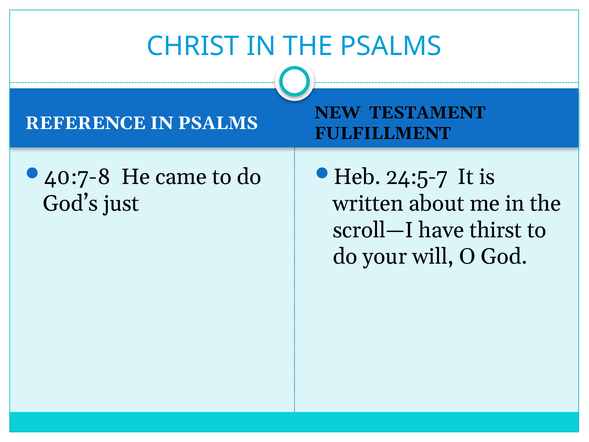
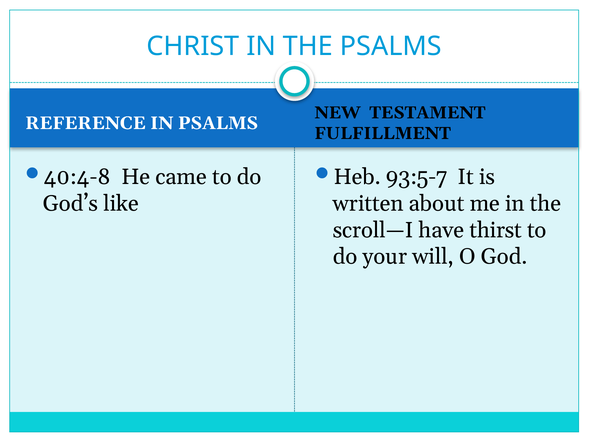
40:7-8: 40:7-8 -> 40:4-8 (77, 177)
24:5-7: 24:5-7 -> 93:5-7 (417, 177)
just: just -> like (121, 203)
